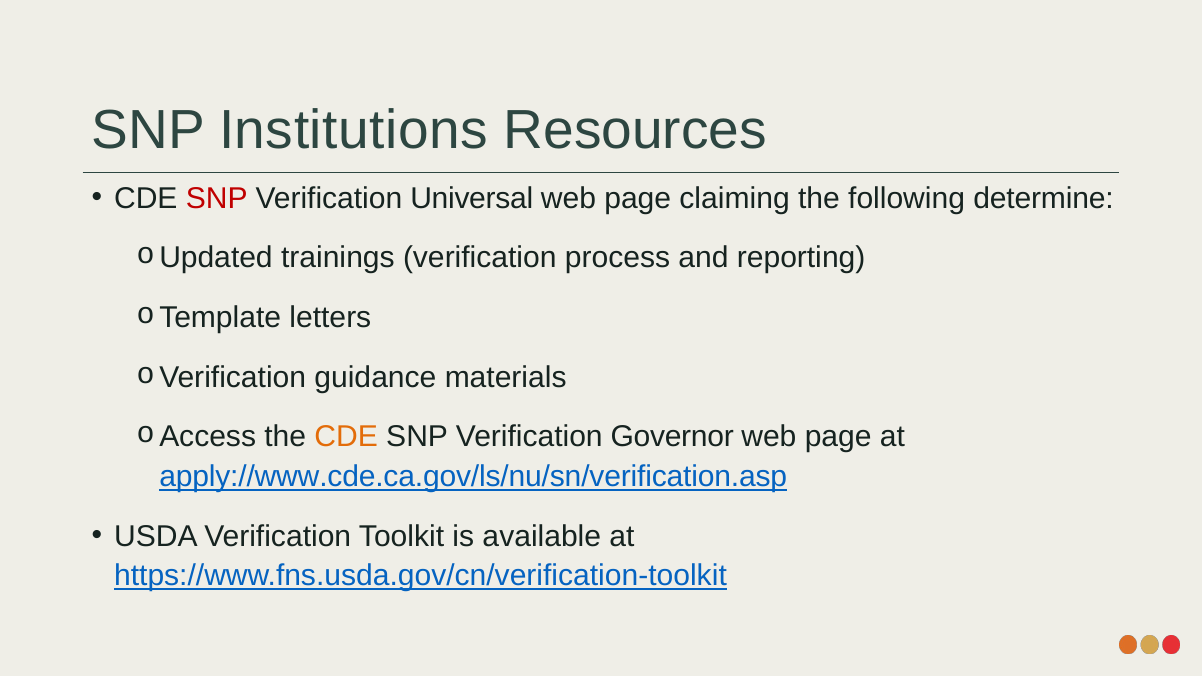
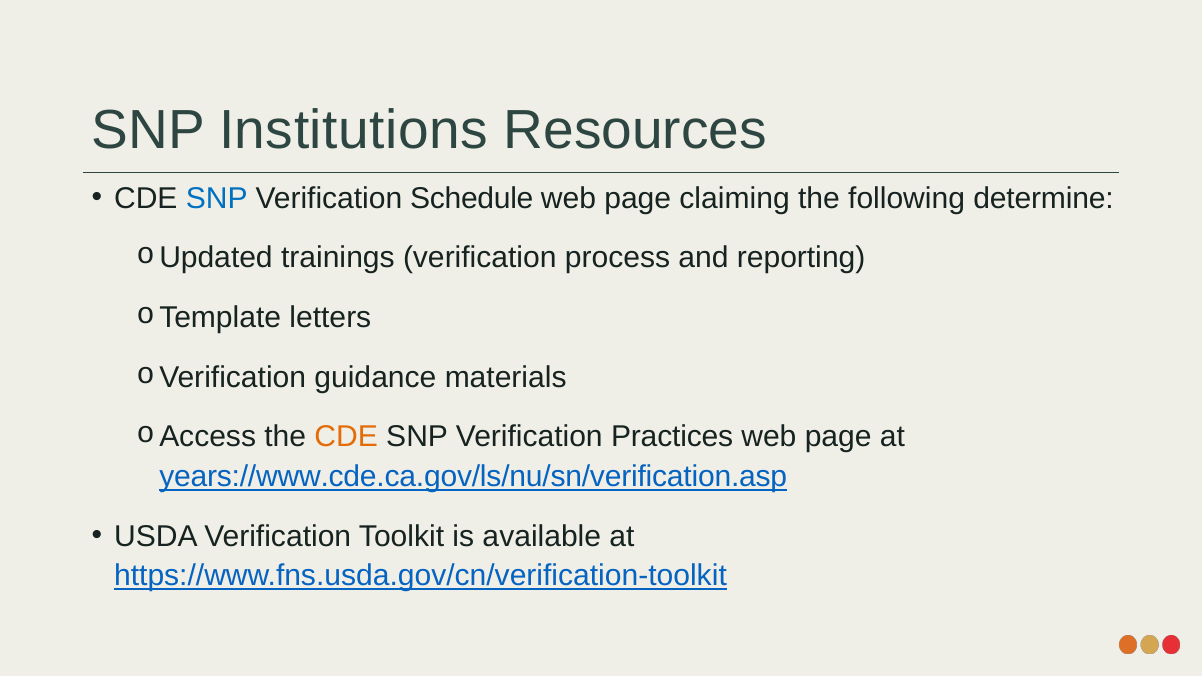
SNP colour: red -> blue (217, 198)
Universal: Universal -> Schedule (472, 198)
Governor: Governor -> Practices (672, 437)
apply://www.cde.ca.gov/ls/nu/sn/verification.asp: apply://www.cde.ca.gov/ls/nu/sn/verification.asp -> years://www.cde.ca.gov/ls/nu/sn/verification.asp (473, 477)
